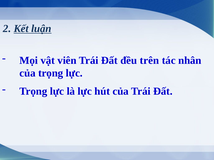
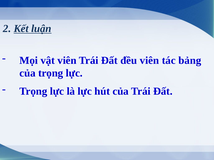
đều trên: trên -> viên (149, 61)
nhân: nhân -> bảng (190, 61)
